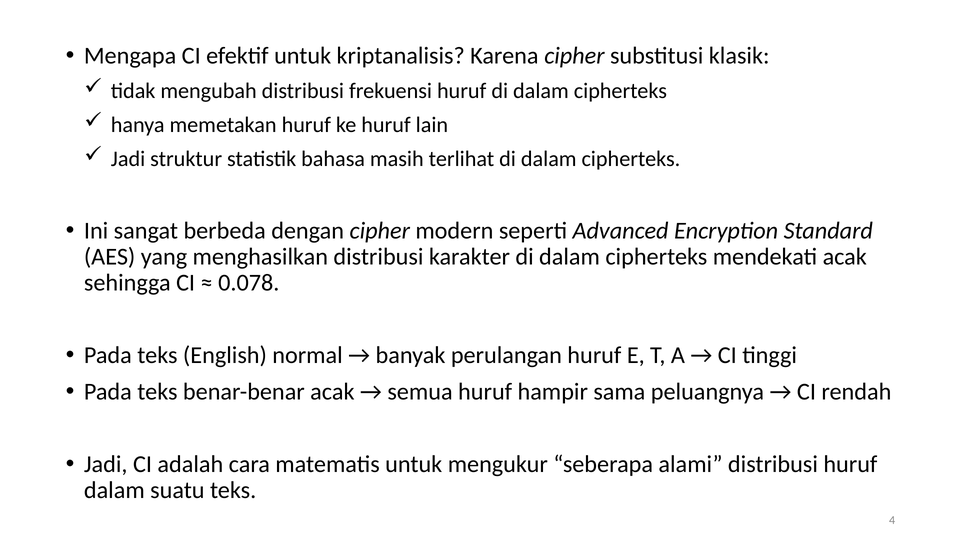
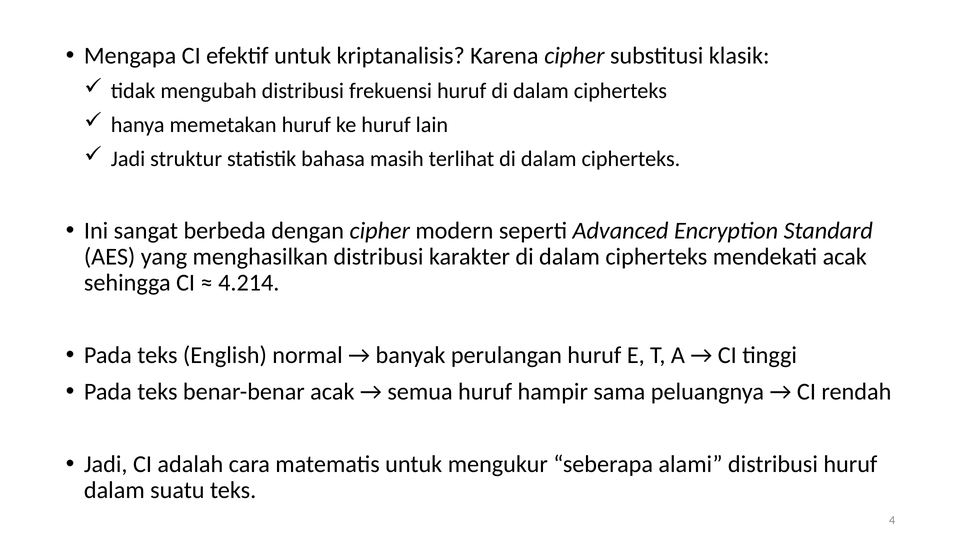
0.078: 0.078 -> 4.214 (249, 283)
